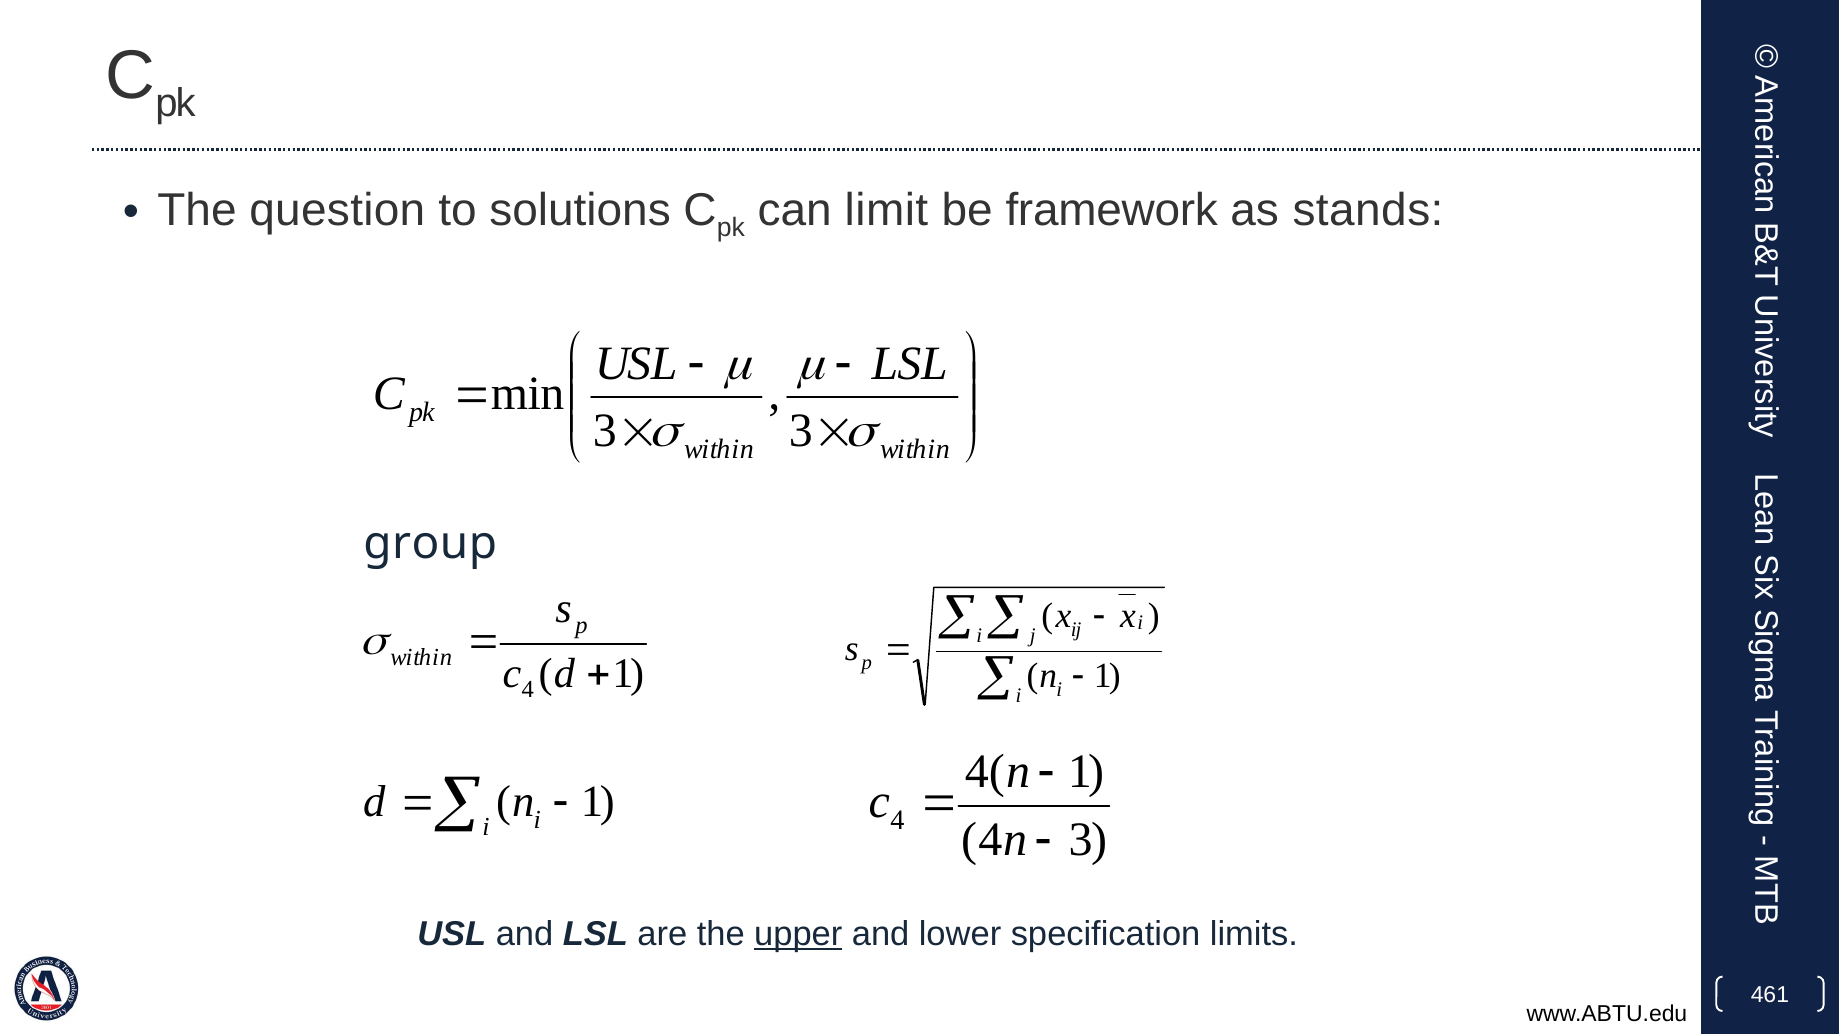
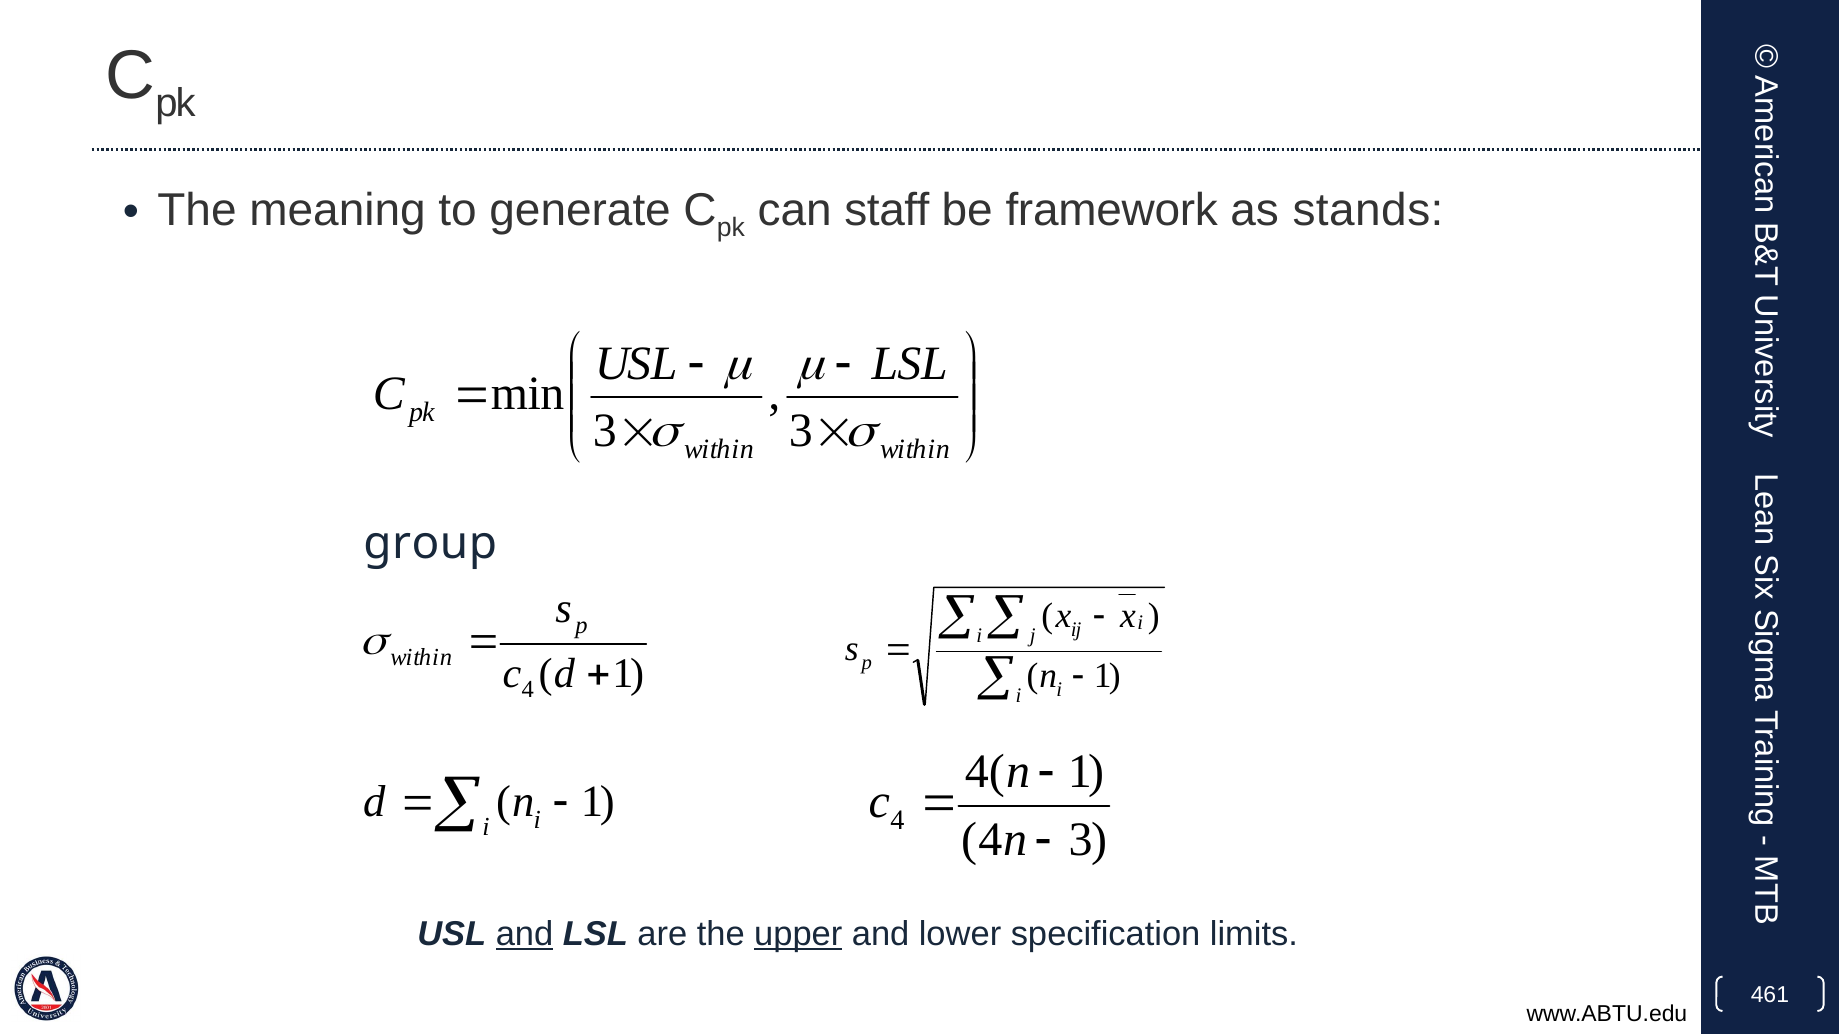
question: question -> meaning (337, 210)
solutions: solutions -> generate (580, 210)
limit: limit -> staff (887, 210)
and underline: none -> present (525, 935)
